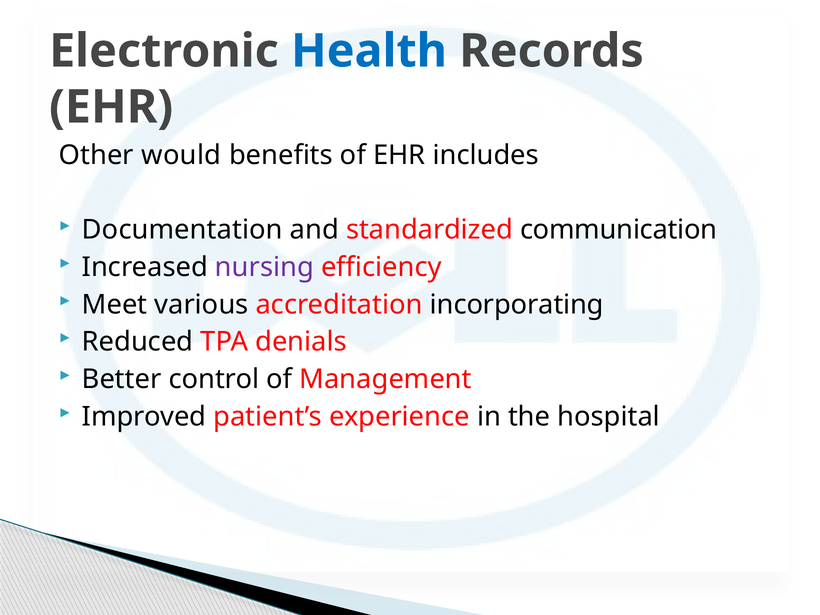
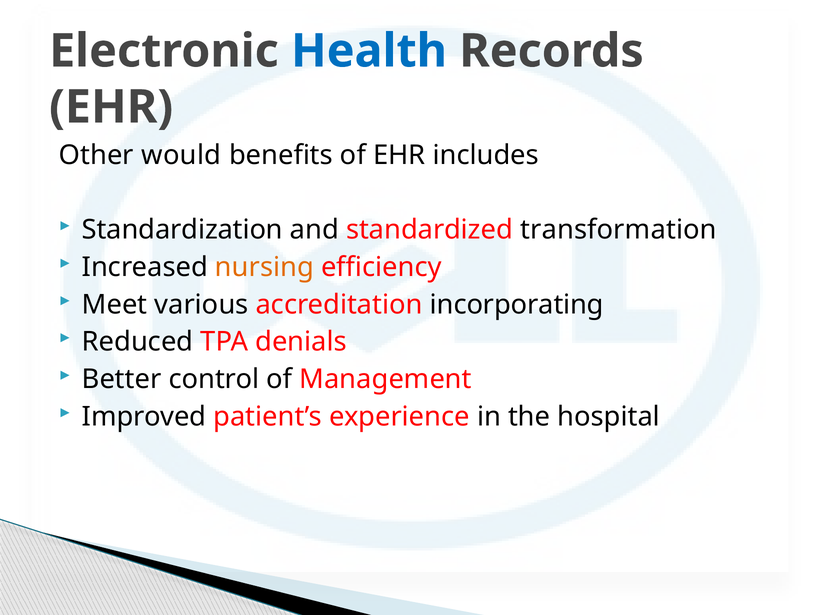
Documentation: Documentation -> Standardization (182, 230)
communication: communication -> transformation (618, 230)
nursing colour: purple -> orange (264, 267)
